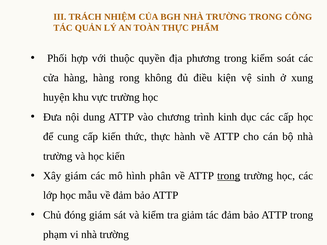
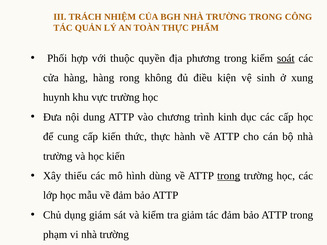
soát underline: none -> present (286, 58)
huyện: huyện -> huynh (56, 97)
Xây giám: giám -> thiếu (76, 176)
phân: phân -> dùng (160, 176)
đóng: đóng -> dụng (75, 215)
